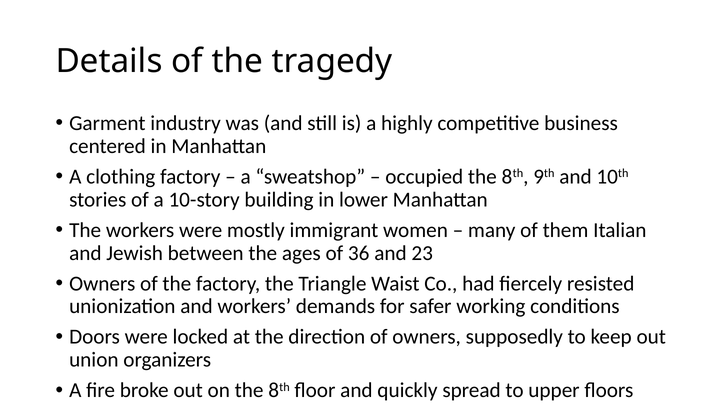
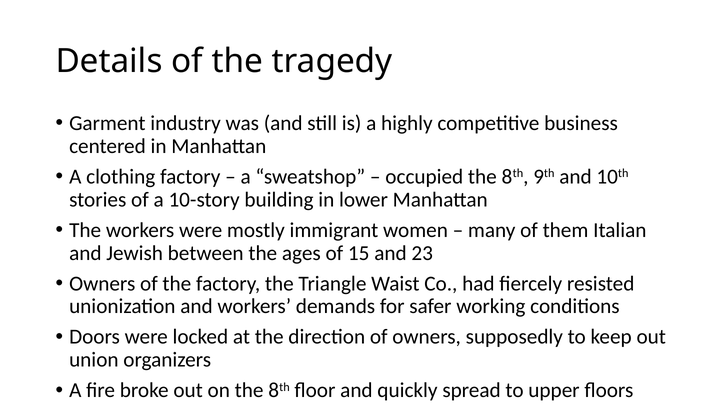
36: 36 -> 15 (359, 253)
